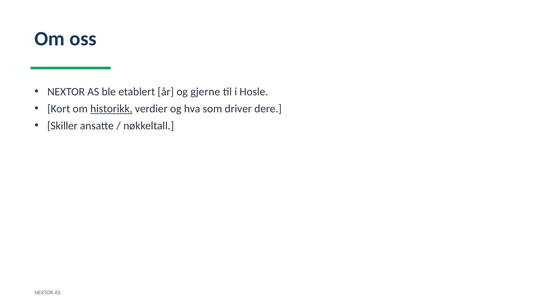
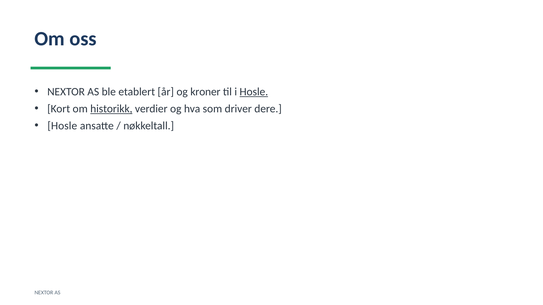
gjerne: gjerne -> kroner (205, 92)
Hosle underline: none -> present (254, 92)
Skiller: Skiller -> Hosle (62, 126)
